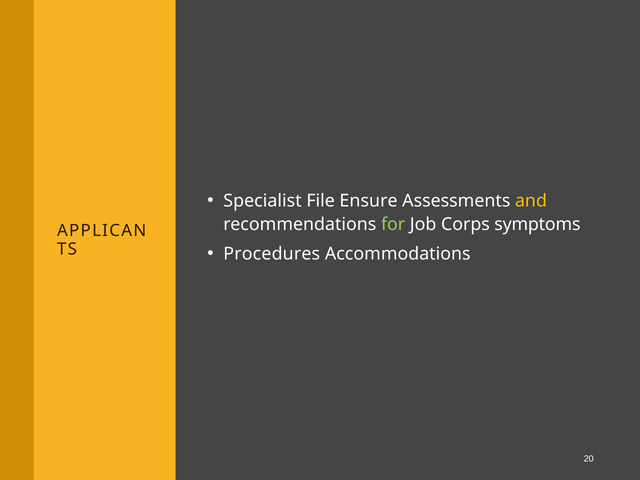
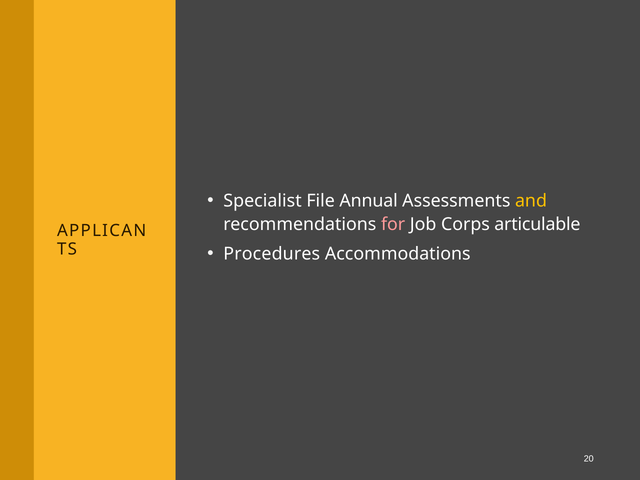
Ensure: Ensure -> Annual (369, 201)
for colour: light green -> pink (393, 224)
symptoms: symptoms -> articulable (537, 224)
